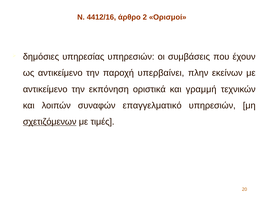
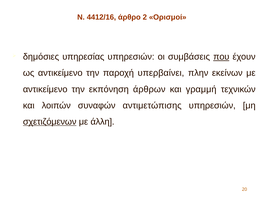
που underline: none -> present (221, 57)
οριστικά: οριστικά -> άρθρων (149, 89)
επαγγελματικό: επαγγελματικό -> αντιμετώπισης (152, 105)
τιμές: τιμές -> άλλη (103, 121)
